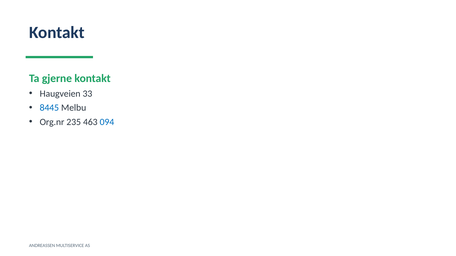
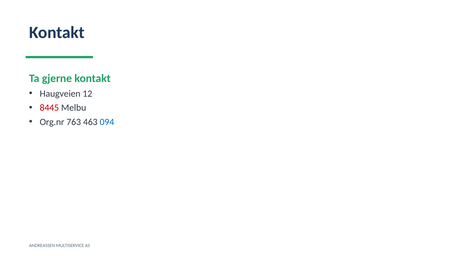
33: 33 -> 12 (87, 94)
8445 colour: blue -> red (49, 108)
235: 235 -> 763 (74, 122)
